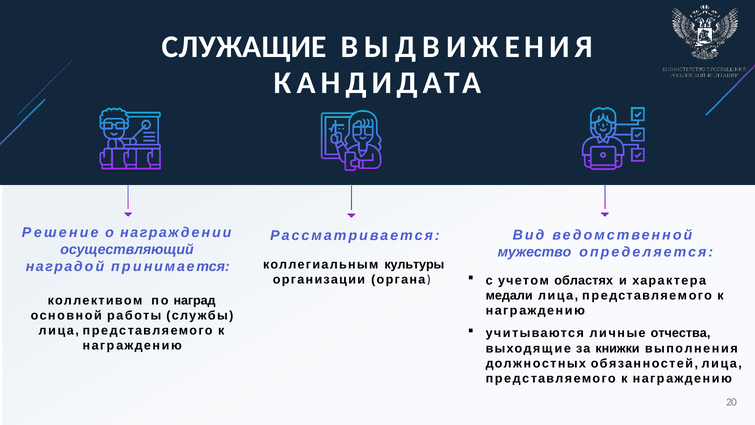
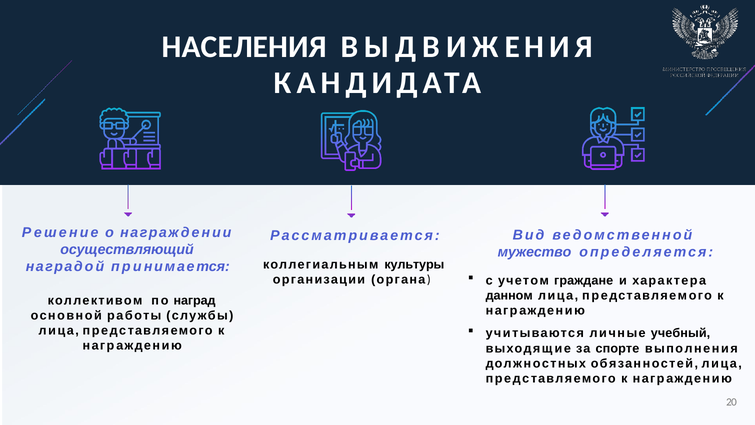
СЛУЖАЩИЕ: СЛУЖАЩИЕ -> НАСЕЛЕНИЯ (244, 47)
областях: областях -> граждане (584, 280)
медали: медали -> данном (509, 295)
отчества: отчества -> учебный (680, 333)
книжки: книжки -> спорте (617, 348)
